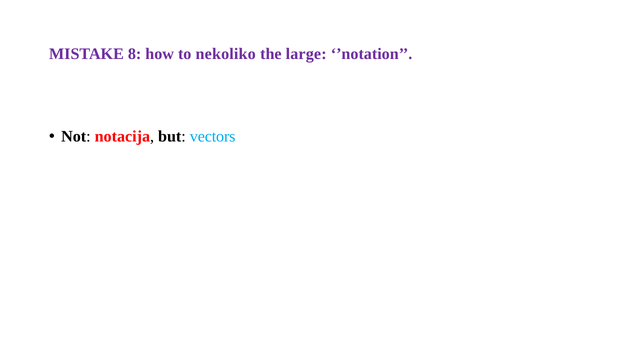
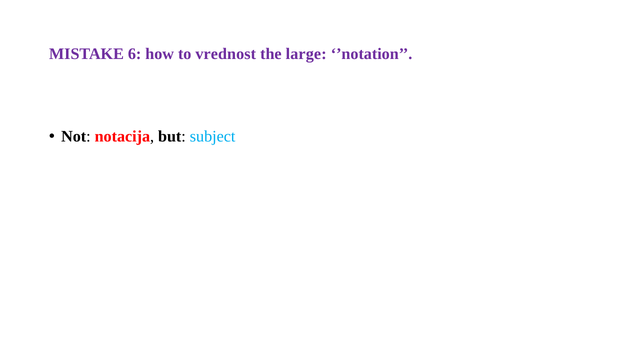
8: 8 -> 6 (135, 54)
nekoliko: nekoliko -> vrednost (226, 54)
vectors: vectors -> subject (213, 137)
